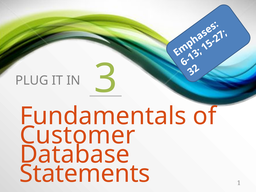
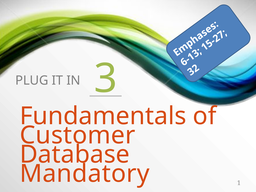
Statements: Statements -> Mandatory (85, 174)
